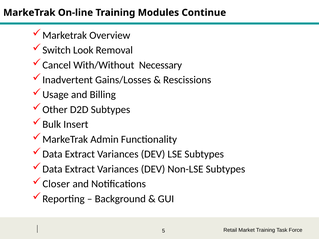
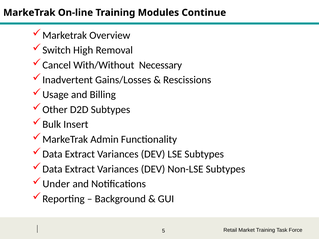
Look: Look -> High (83, 50)
Closer: Closer -> Under (56, 184)
